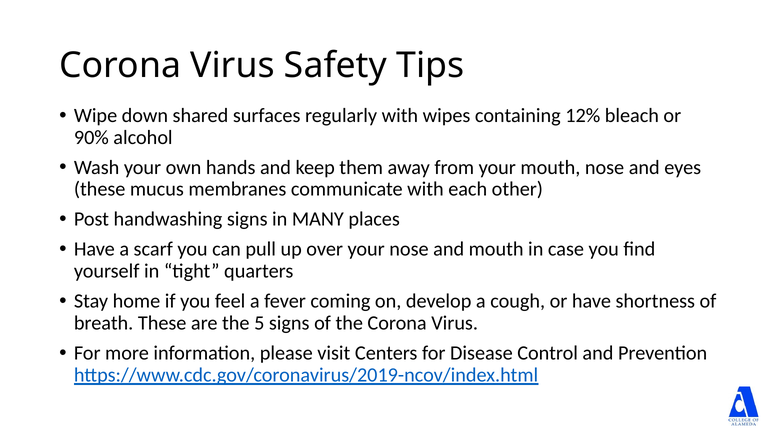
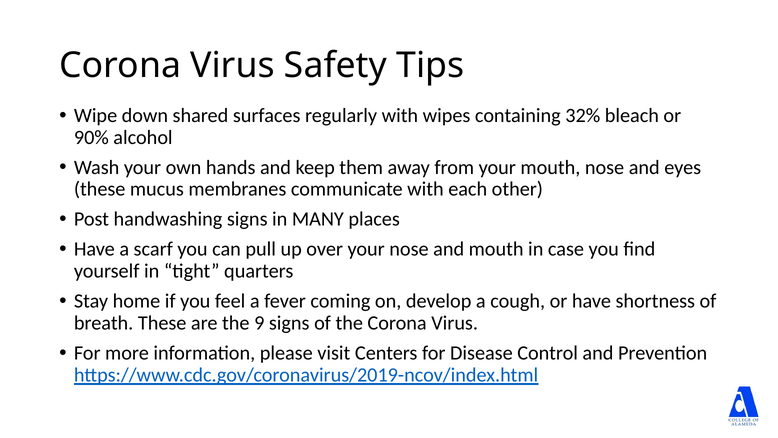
12%: 12% -> 32% (583, 115)
5: 5 -> 9 (259, 323)
